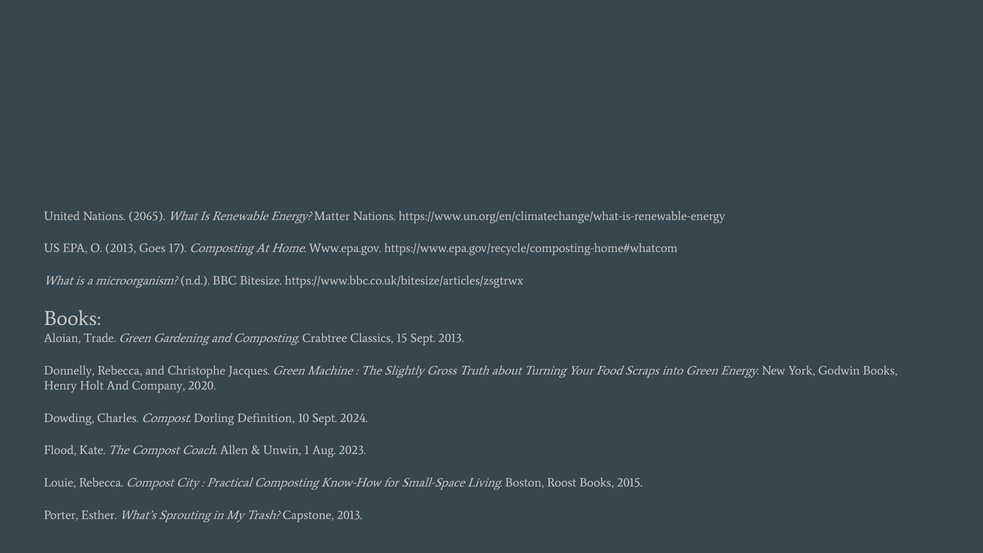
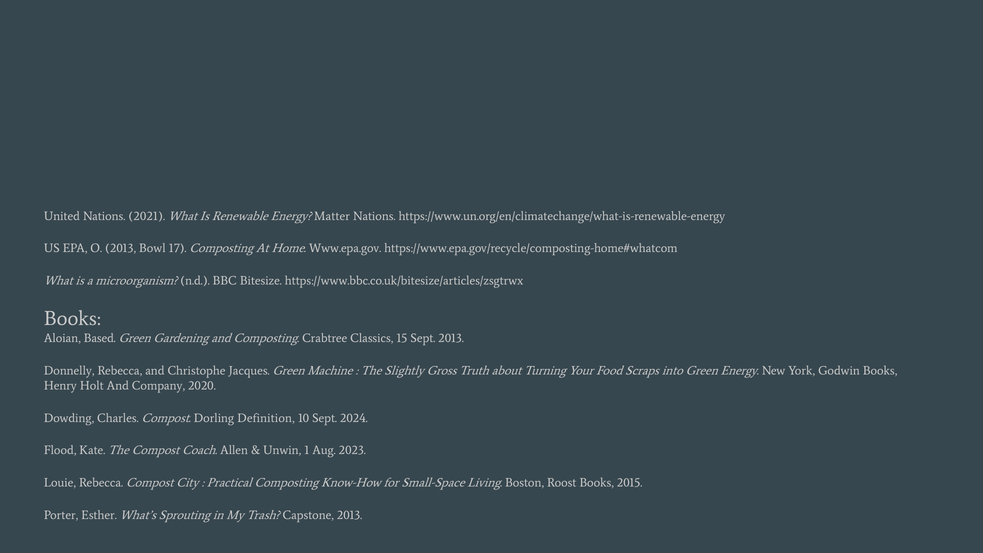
2065: 2065 -> 2021 (147, 216)
Goes: Goes -> Bowl (152, 248)
Trade: Trade -> Based (100, 338)
